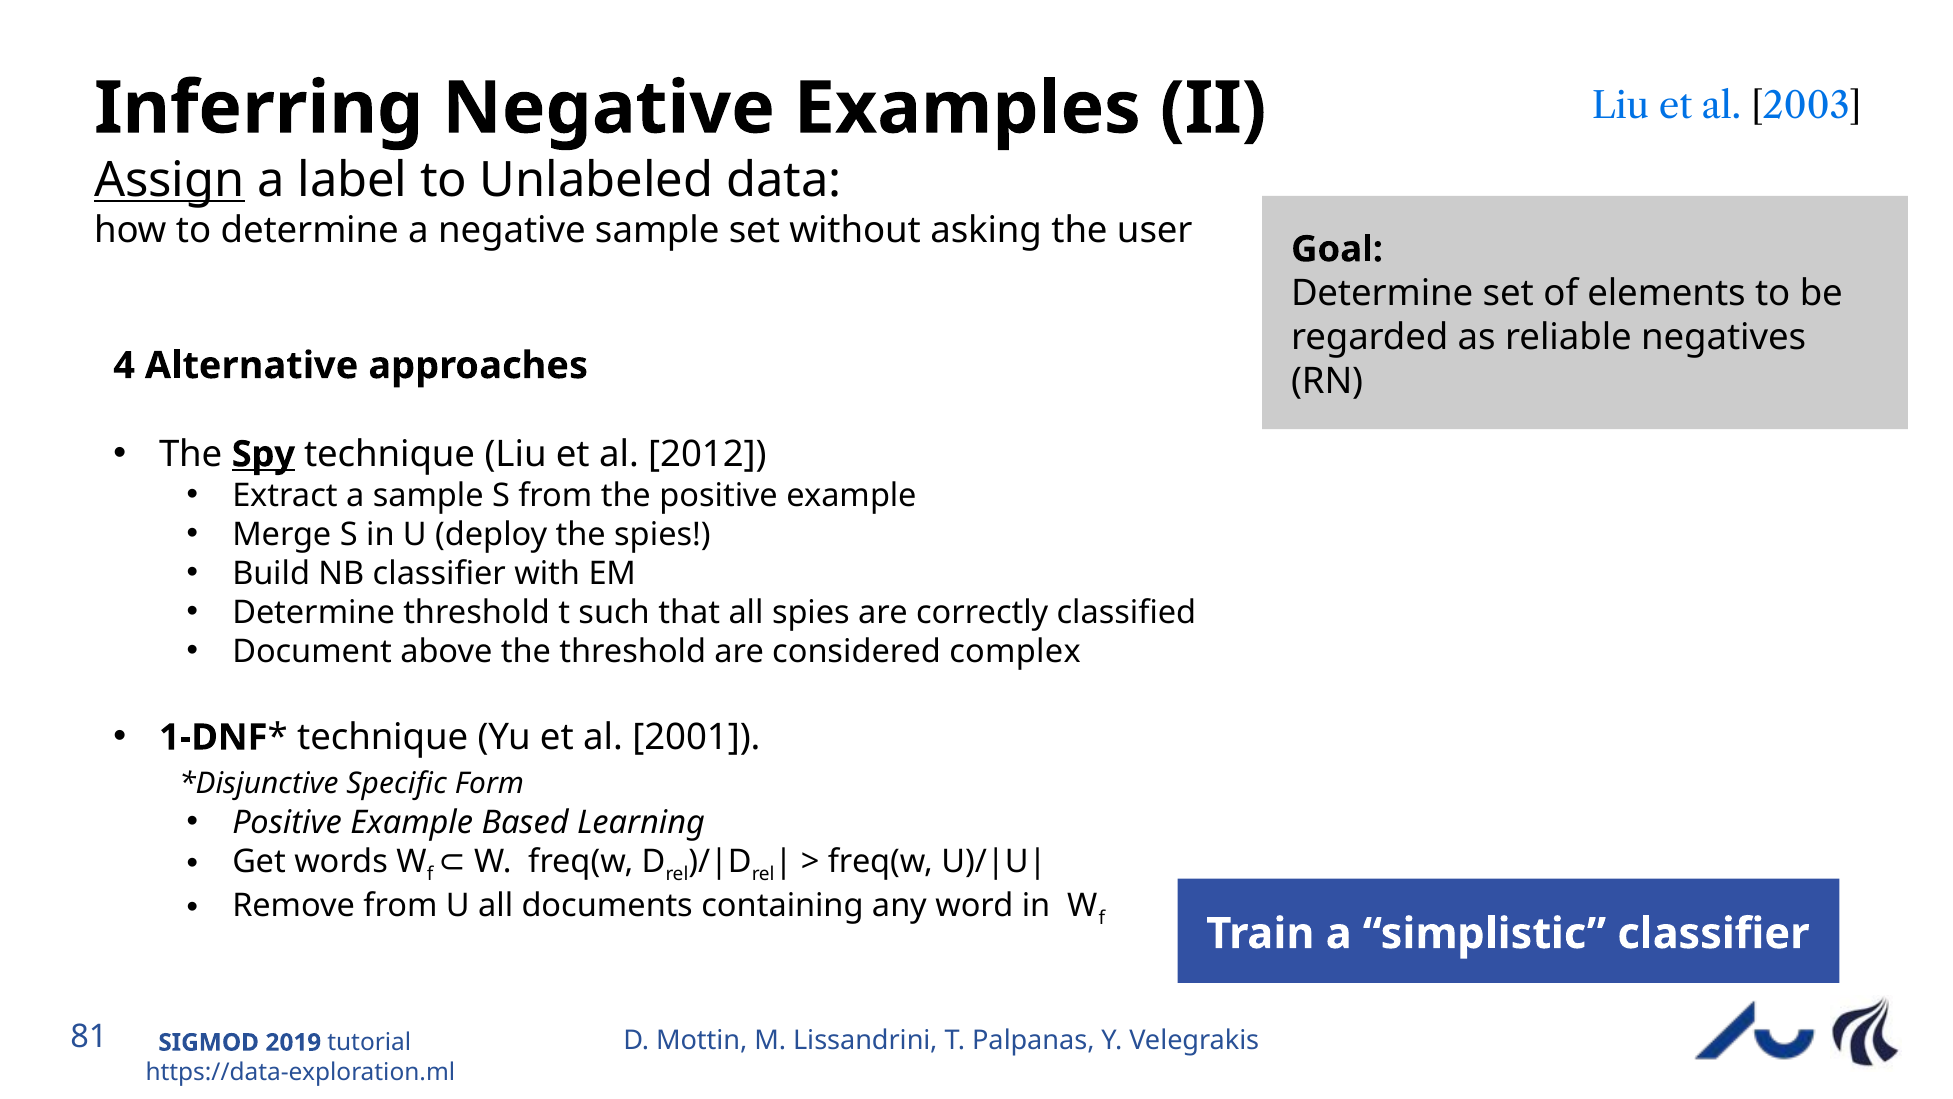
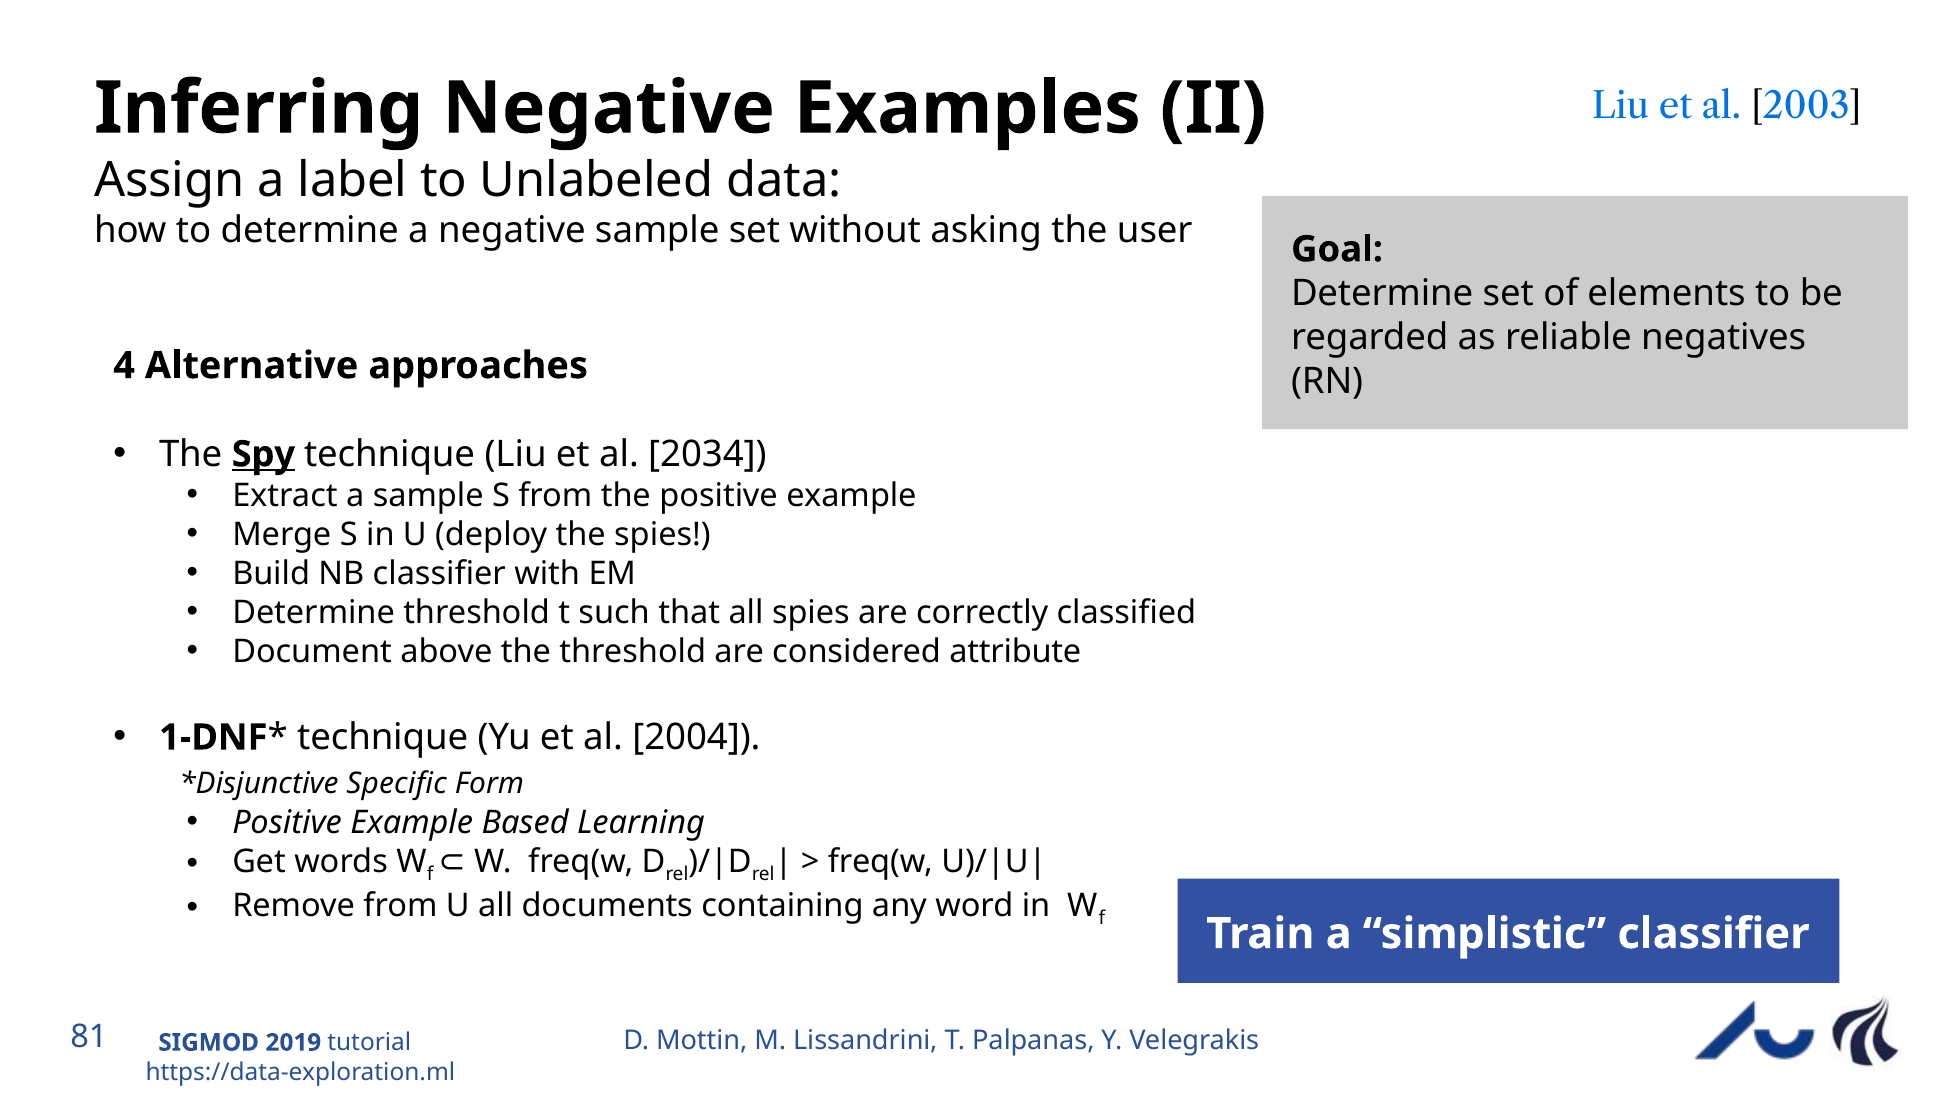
Assign underline: present -> none (169, 180)
2012: 2012 -> 2034 (707, 454)
complex: complex -> attribute (1015, 652)
2001: 2001 -> 2004 (696, 737)
